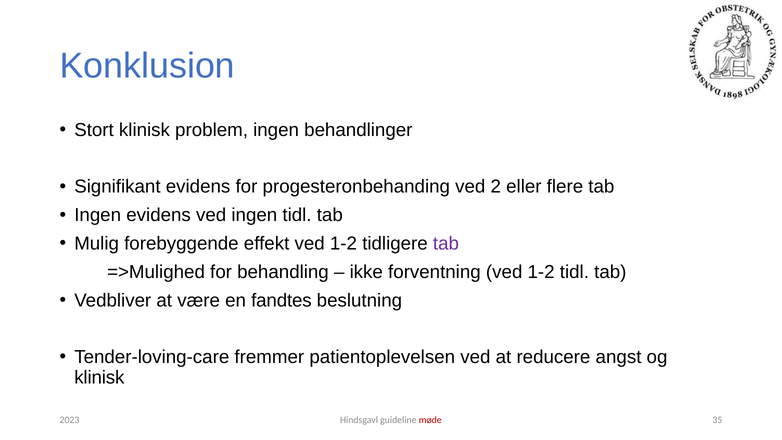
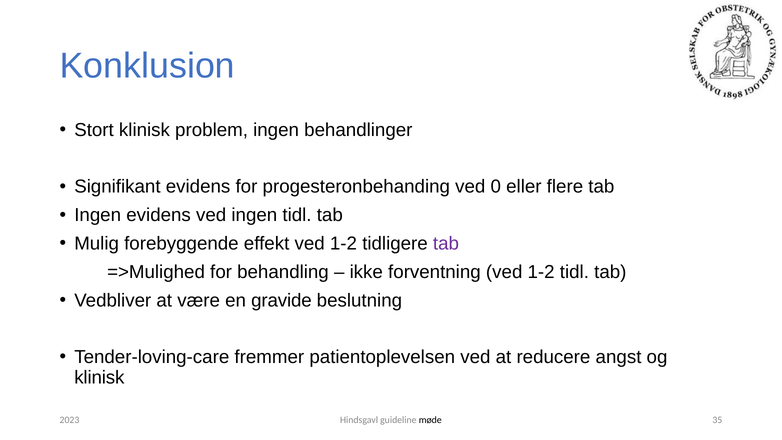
2: 2 -> 0 (496, 187)
fandtes: fandtes -> gravide (281, 300)
møde colour: red -> black (430, 420)
